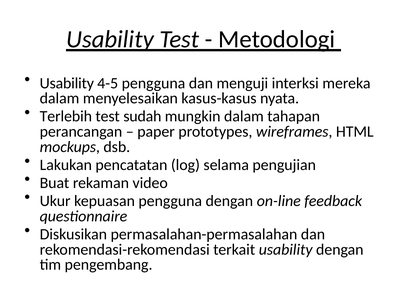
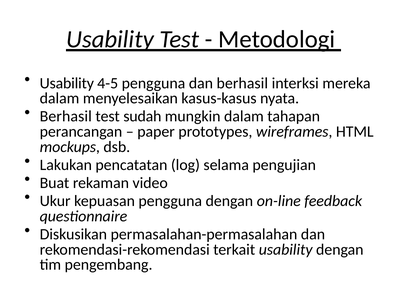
dan menguji: menguji -> berhasil (242, 83)
Terlebih: Terlebih -> Berhasil (66, 117)
